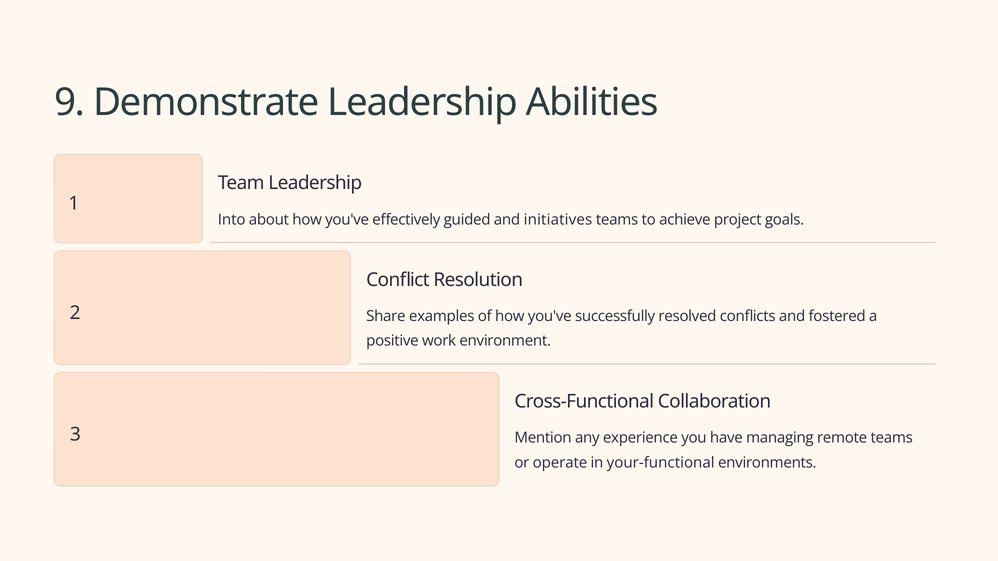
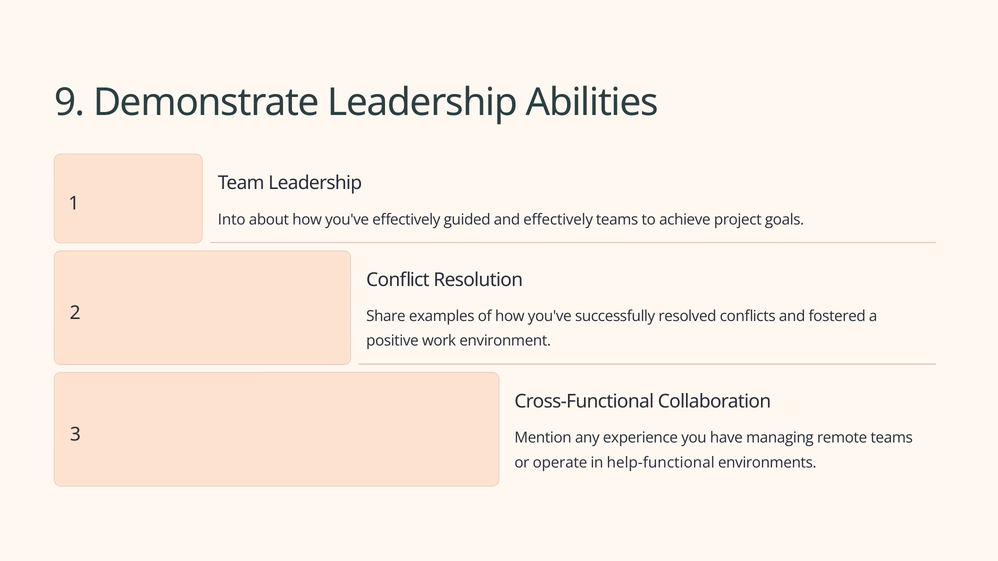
and initiatives: initiatives -> effectively (558, 220)
your-functional: your-functional -> help-functional (661, 463)
